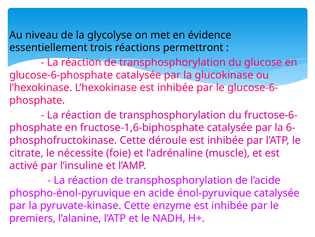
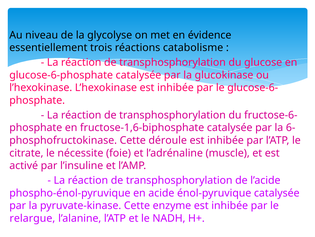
permettront: permettront -> catabolisme (193, 48)
premiers: premiers -> relargue (32, 218)
